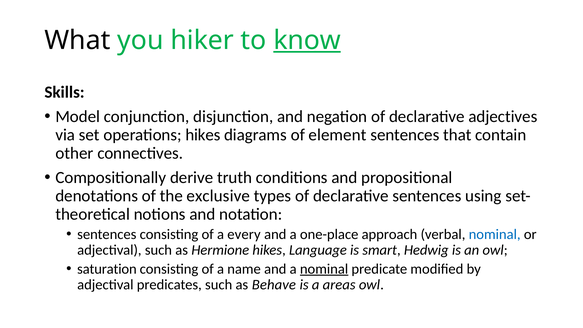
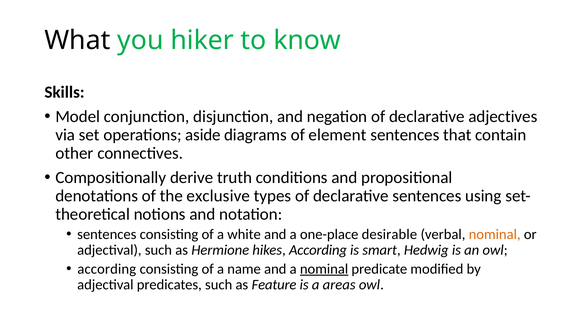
know underline: present -> none (307, 40)
operations hikes: hikes -> aside (203, 135)
every: every -> white (244, 234)
approach: approach -> desirable (389, 234)
nominal colour: blue -> orange (495, 234)
hikes Language: Language -> According (318, 250)
saturation: saturation -> according (107, 269)
Behave: Behave -> Feature (274, 285)
